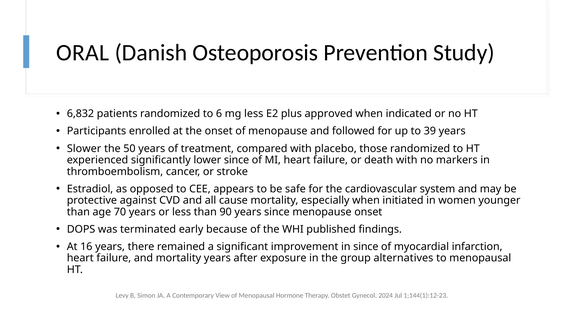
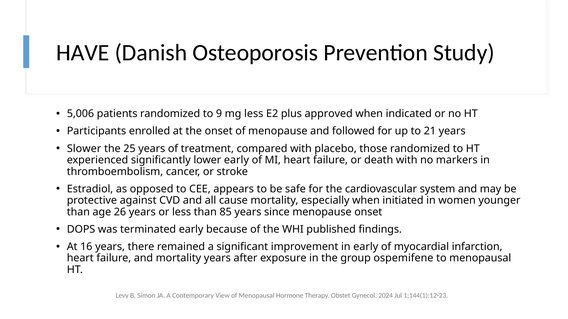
ORAL: ORAL -> HAVE (83, 53)
6,832: 6,832 -> 5,006 (80, 114)
6: 6 -> 9 (219, 114)
39: 39 -> 21 (430, 131)
50: 50 -> 25 (129, 149)
lower since: since -> early (236, 160)
70: 70 -> 26 (120, 212)
90: 90 -> 85 (226, 212)
in since: since -> early (366, 247)
alternatives: alternatives -> ospemifene (403, 259)
